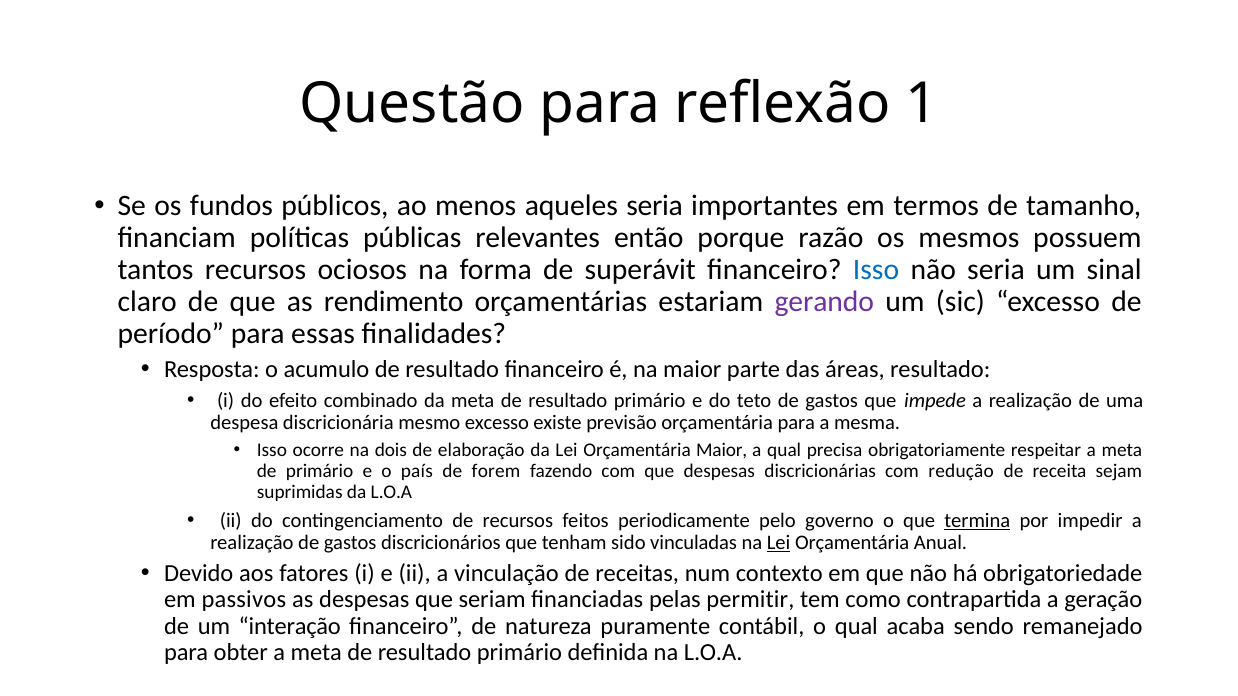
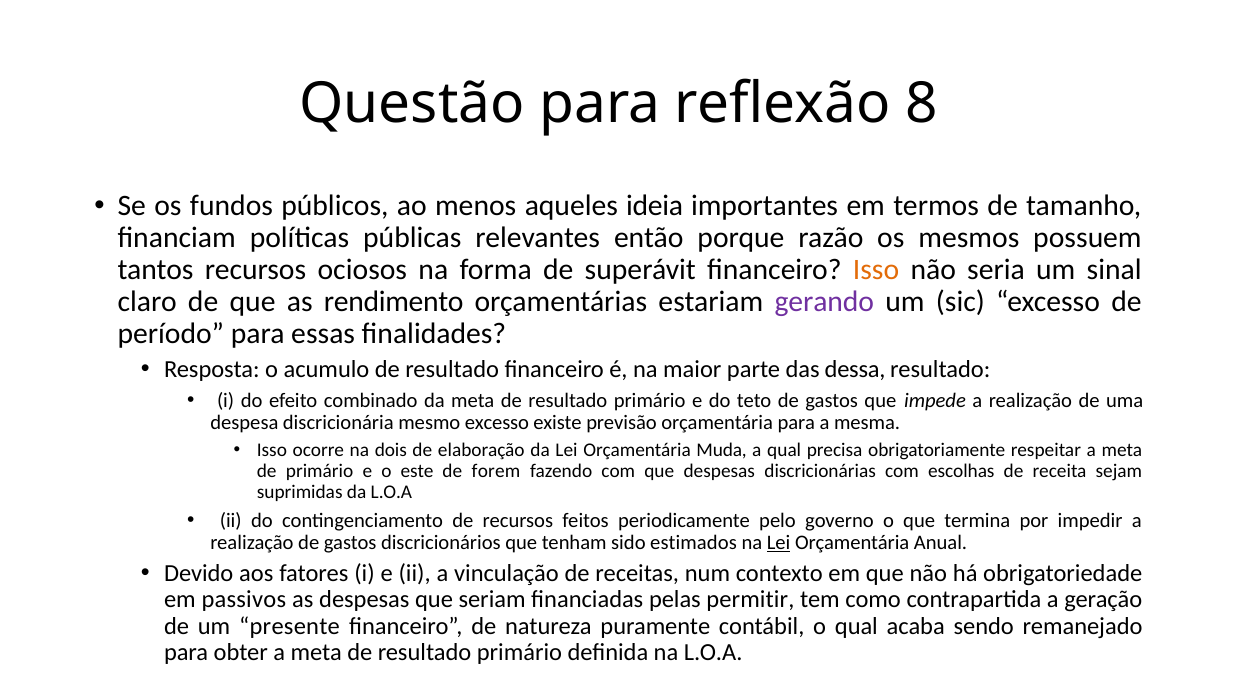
1: 1 -> 8 (921, 104)
aqueles seria: seria -> ideia (655, 206)
Isso colour: blue -> orange (876, 270)
áreas: áreas -> dessa (855, 370)
Orçamentária Maior: Maior -> Muda (722, 451)
país: país -> este (417, 472)
redução: redução -> escolhas (961, 472)
termina underline: present -> none (977, 521)
vinculadas: vinculadas -> estimados (694, 543)
interação: interação -> presente (290, 627)
